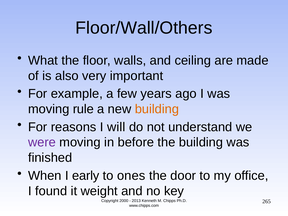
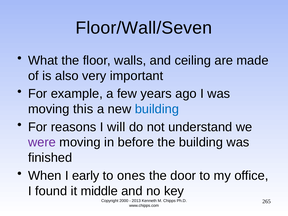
Floor/Wall/Others: Floor/Wall/Others -> Floor/Wall/Seven (144, 28)
rule: rule -> this (83, 109)
building colour: orange -> blue (157, 109)
weight: weight -> middle (99, 191)
